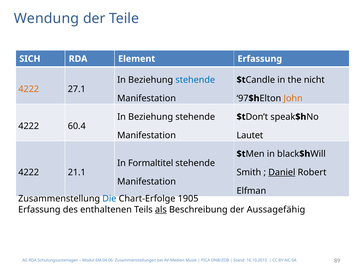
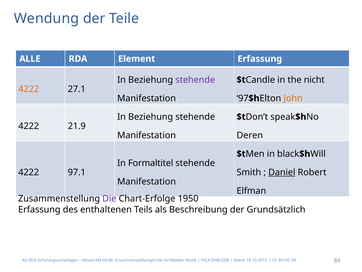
SICH: SICH -> ALLE (30, 59)
stehende colour: blue -> purple (195, 80)
60.4: 60.4 -> 21.9 (77, 126)
Lautet: Lautet -> Deren (250, 135)
21.1: 21.1 -> 97.1 (77, 172)
Die colour: blue -> purple (109, 198)
1905: 1905 -> 1950 (188, 198)
als underline: present -> none (161, 209)
Aussagefähig: Aussagefähig -> Grundsätzlich (276, 209)
